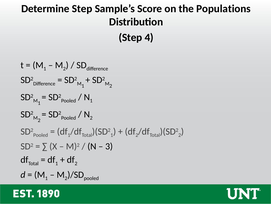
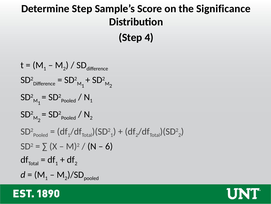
Populations: Populations -> Significance (223, 9)
3: 3 -> 6 (109, 146)
